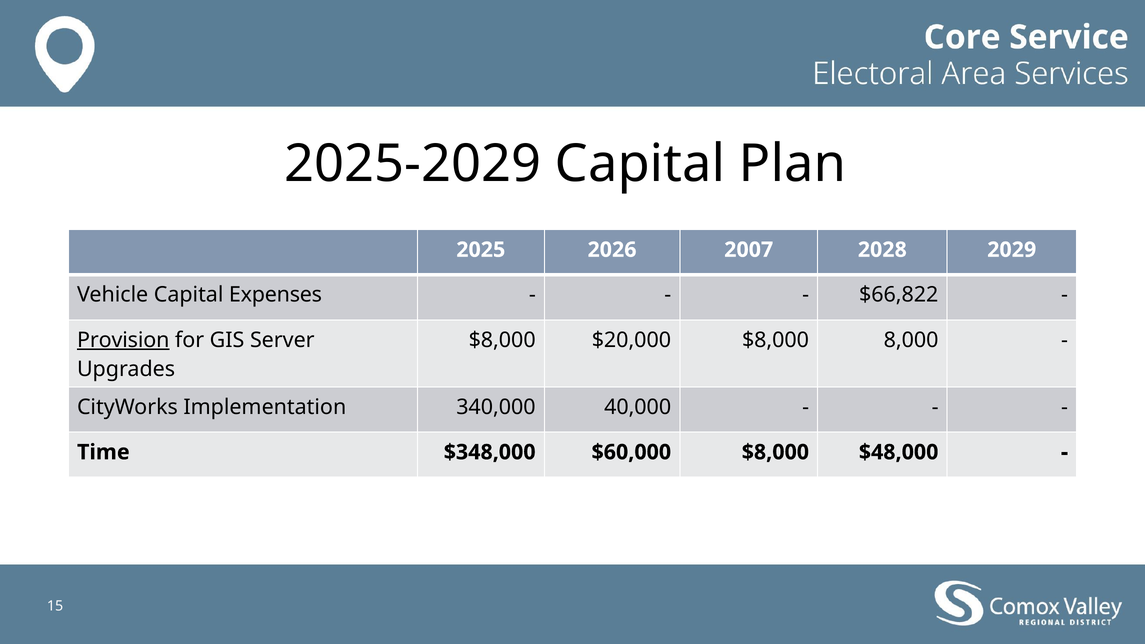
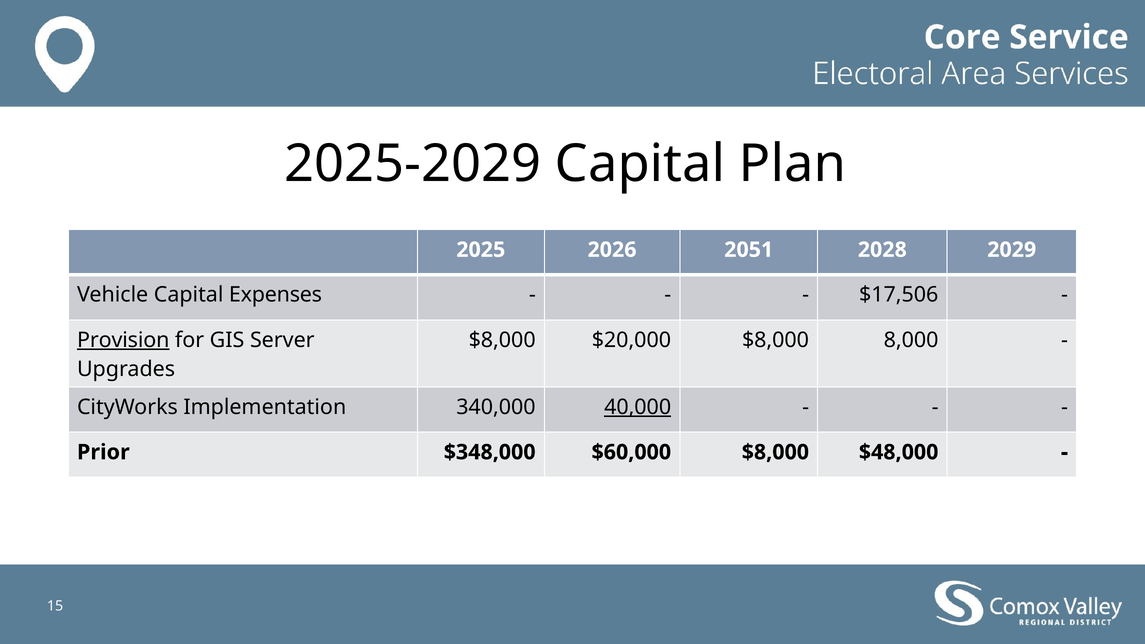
2007: 2007 -> 2051 (749, 250)
$66,822: $66,822 -> $17,506 (899, 295)
40,000 underline: none -> present (638, 407)
Time: Time -> Prior (103, 452)
